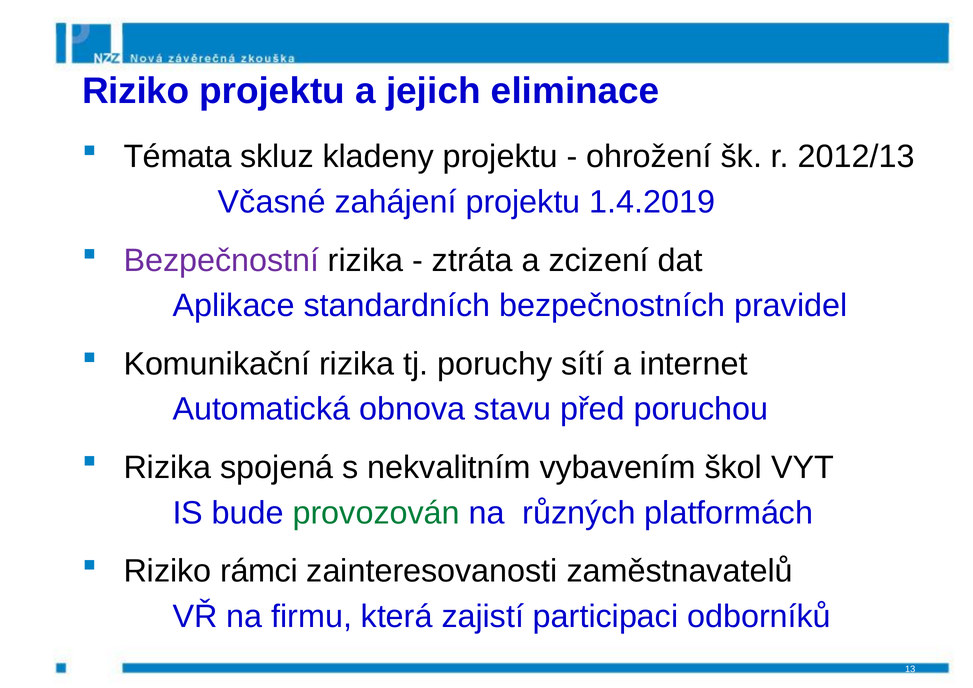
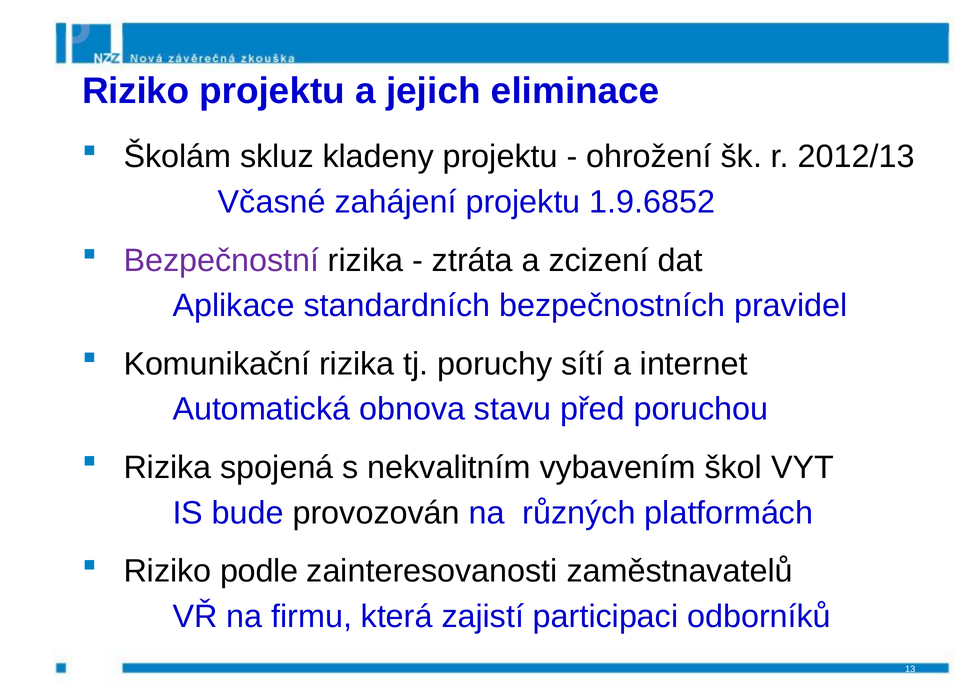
Témata: Témata -> Školám (177, 157)
1.4.2019: 1.4.2019 -> 1.9.6852 (652, 202)
provozován colour: green -> black (376, 513)
rámci: rámci -> podle (259, 571)
